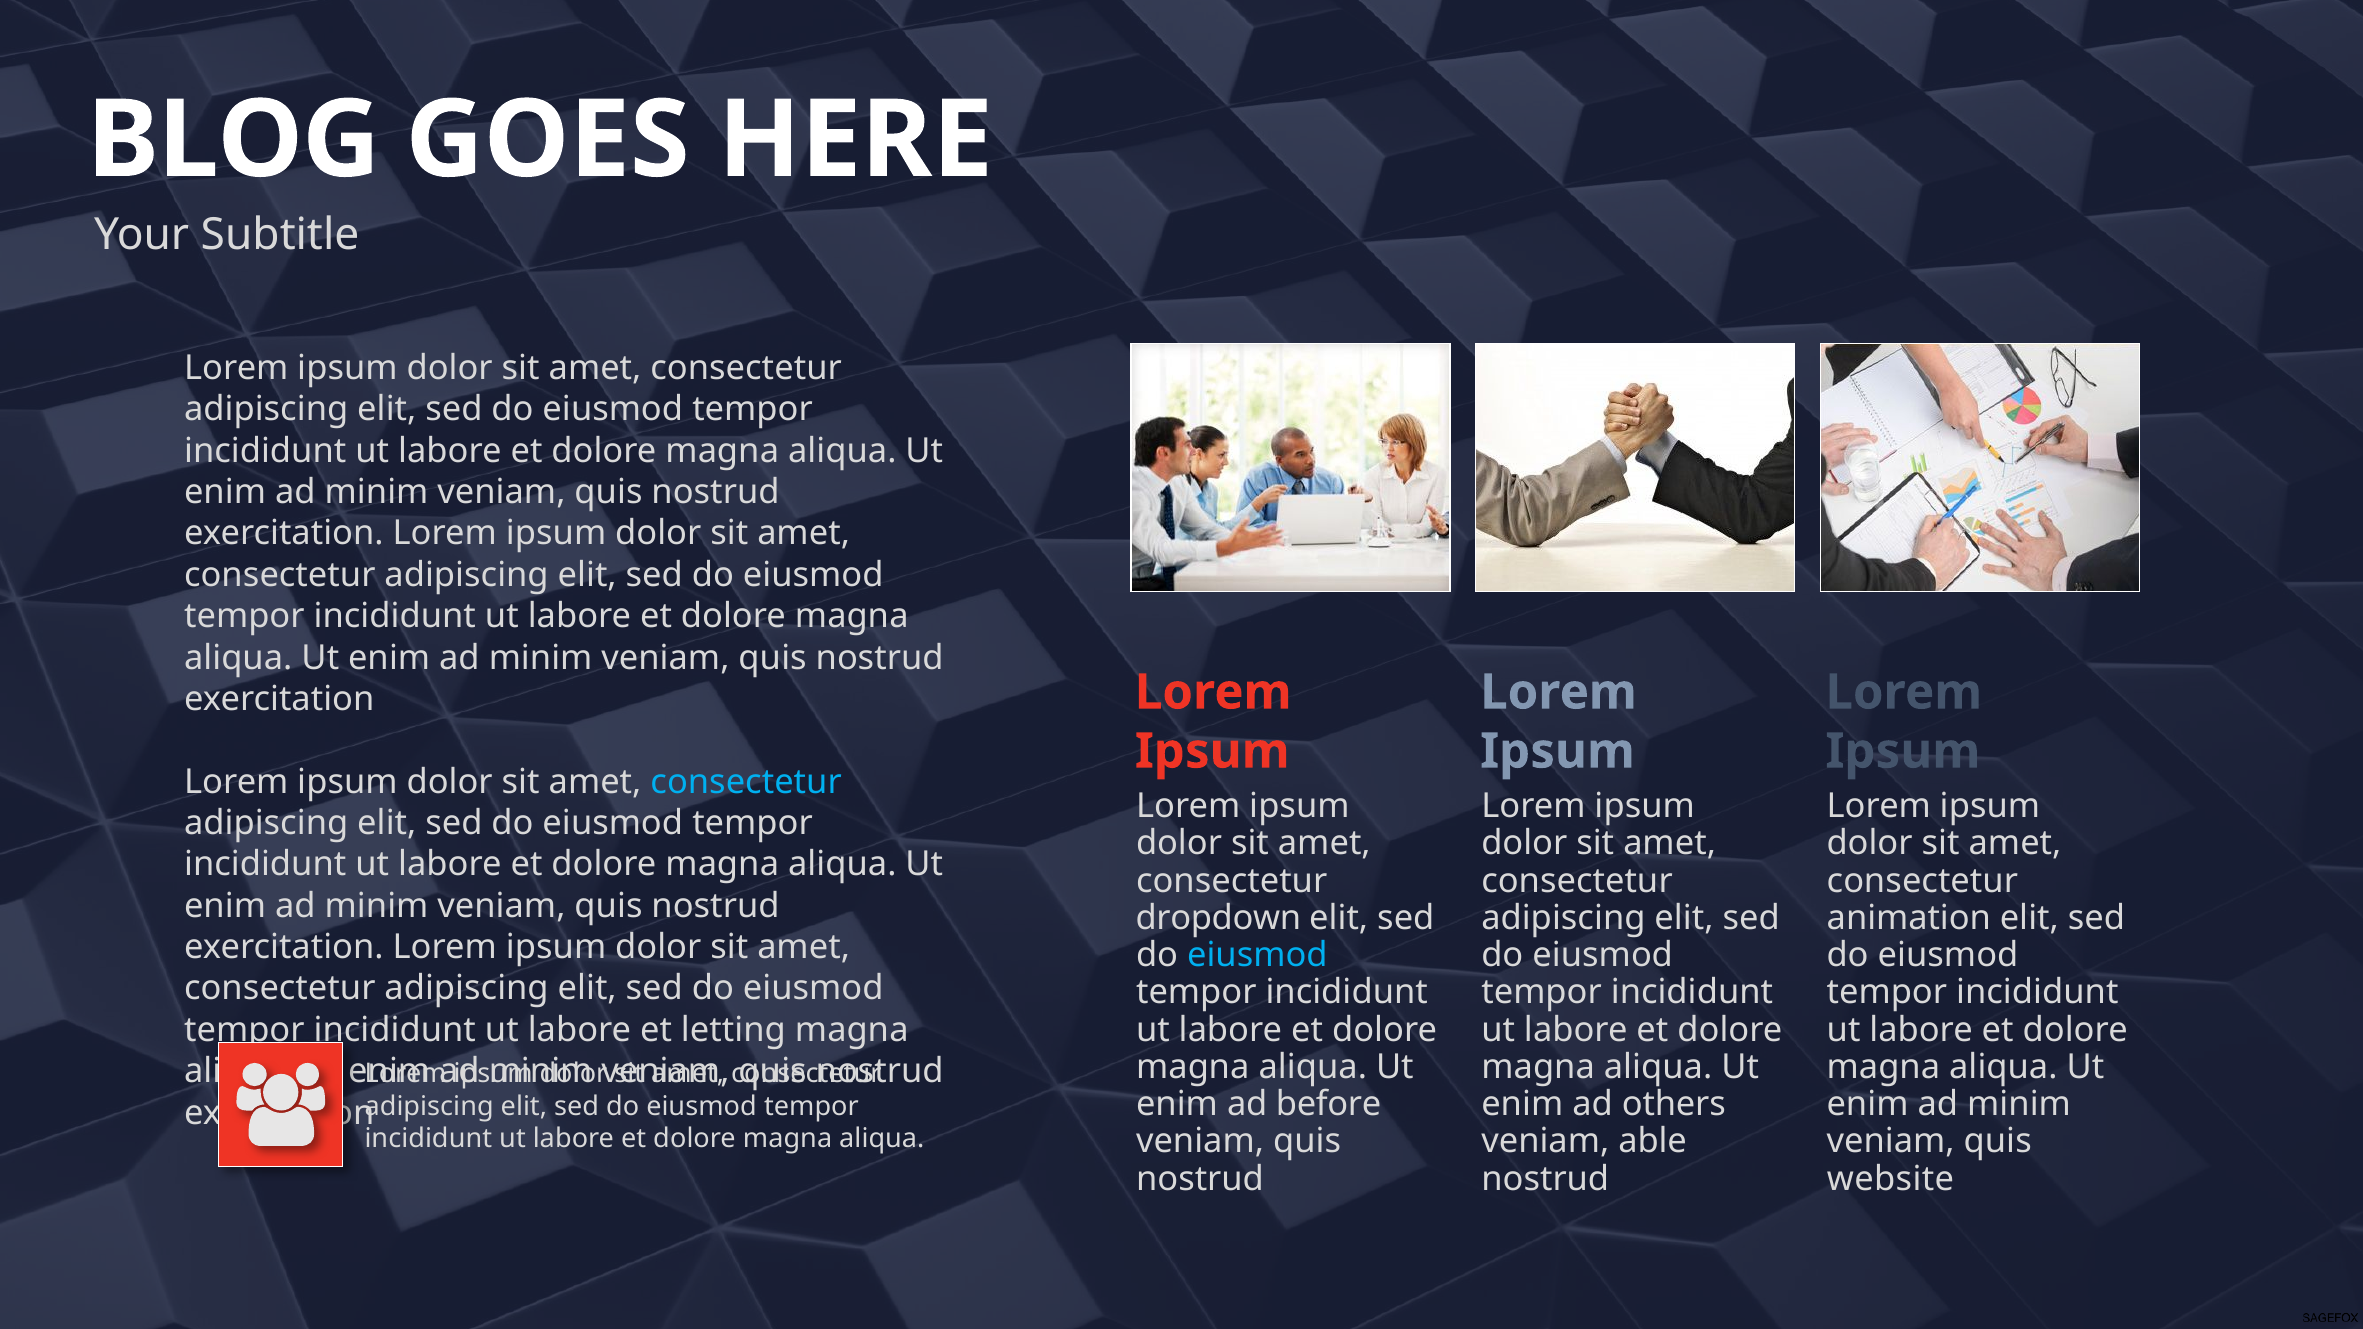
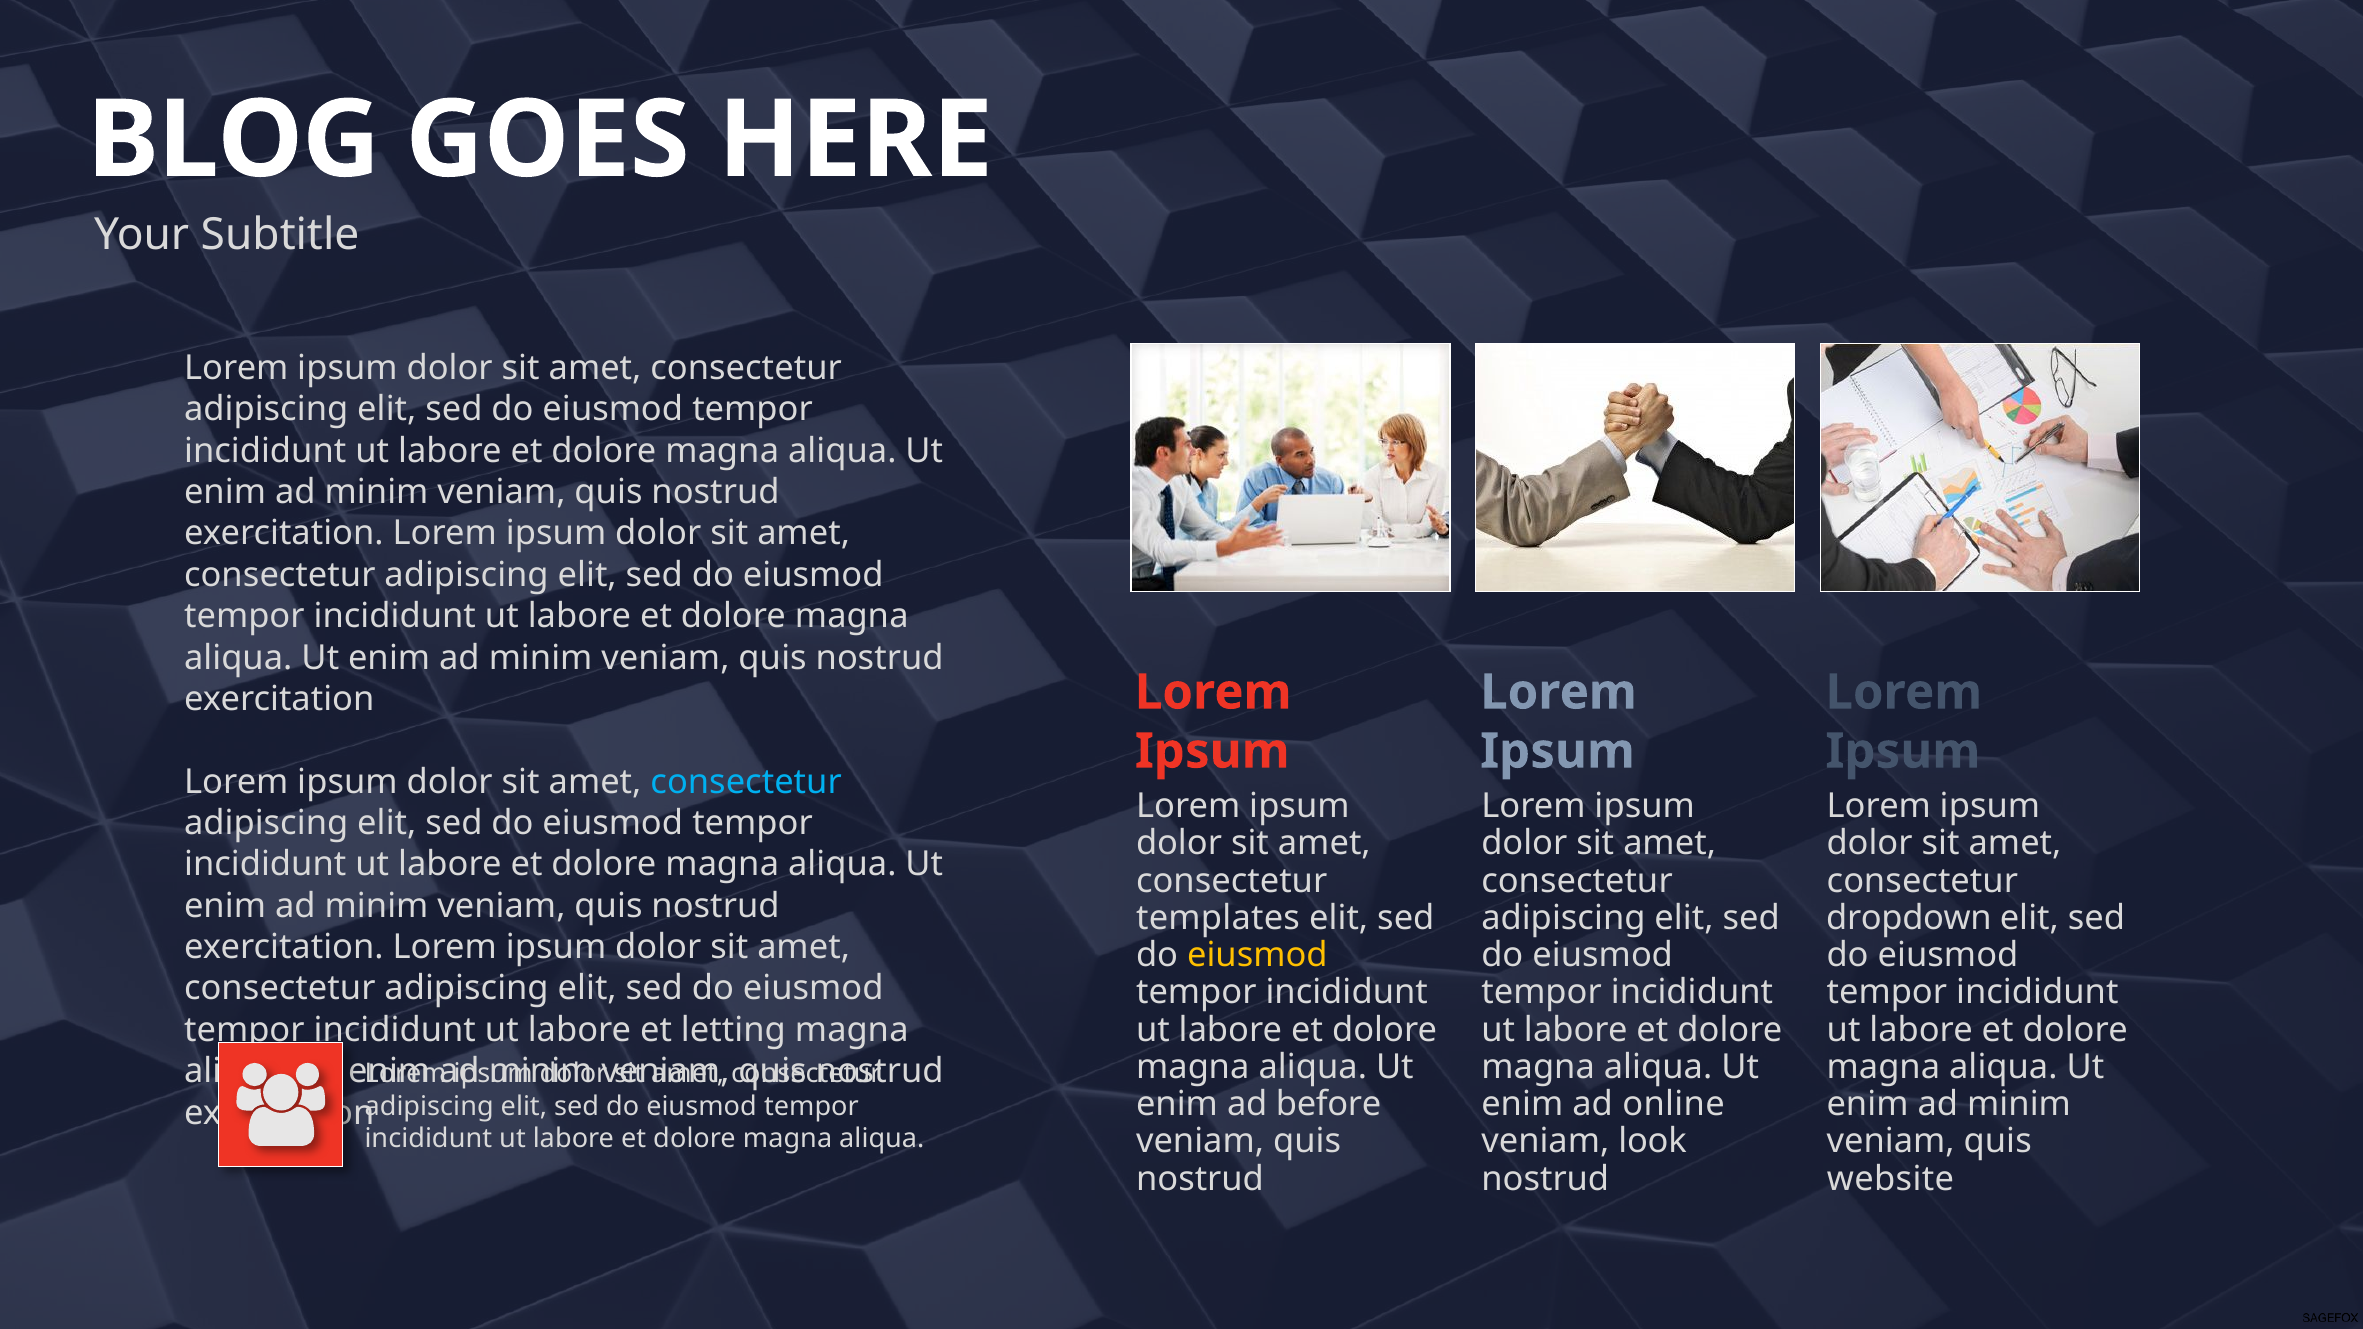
dropdown: dropdown -> templates (1218, 918)
animation: animation -> dropdown (1909, 918)
eiusmod colour: light blue -> yellow (1257, 955)
others: others -> online (1674, 1104)
able: able -> look (1653, 1142)
